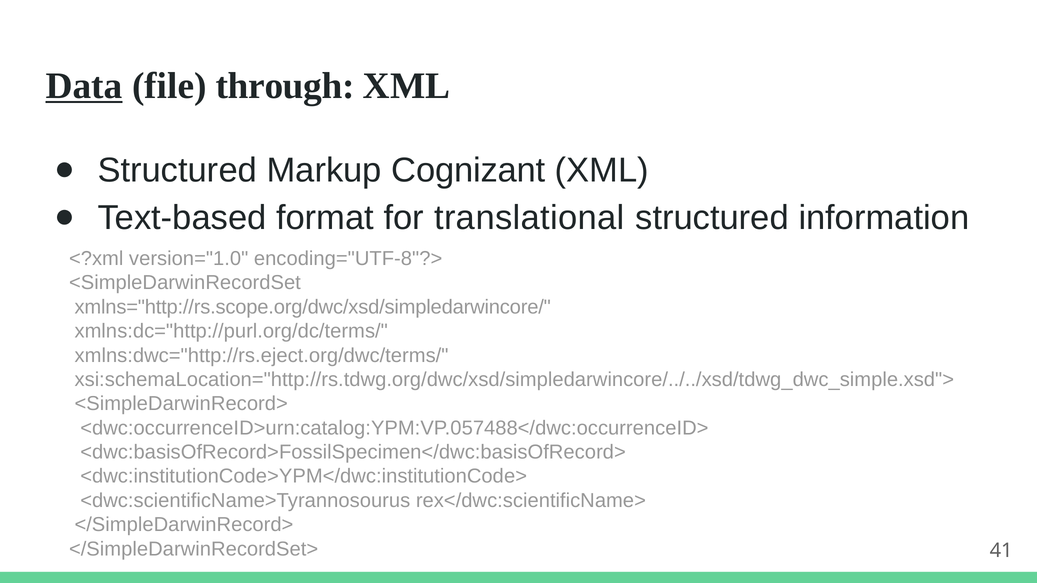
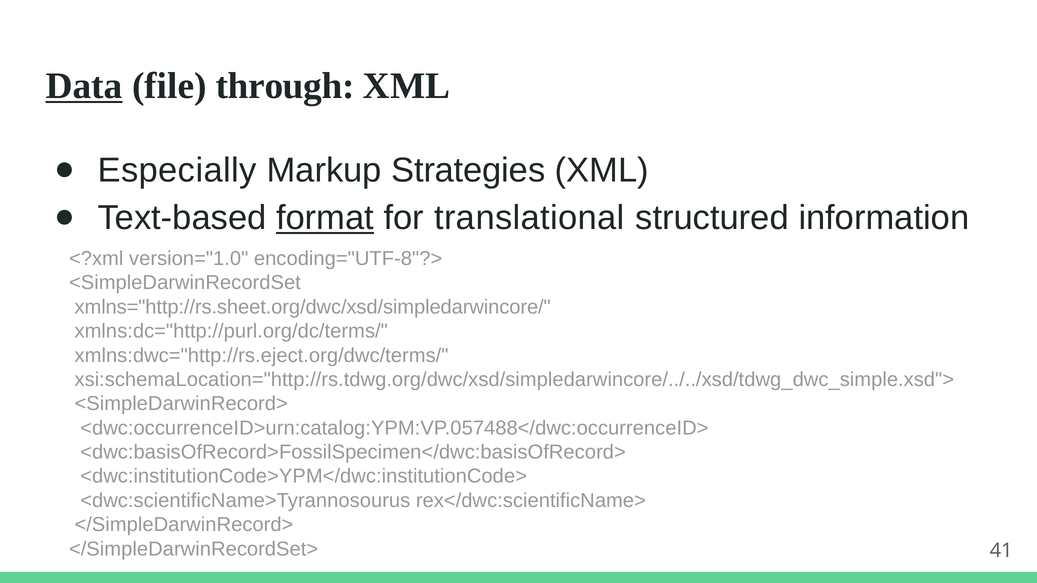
Structured: Structured -> Especially (177, 170)
Cognizant: Cognizant -> Strategies (468, 170)
format underline: none -> present (325, 218)
xmlns="http://rs.scope.org/dwc/xsd/simpledarwincore/: xmlns="http://rs.scope.org/dwc/xsd/simpledarwincore/ -> xmlns="http://rs.sheet.org/dwc/xsd/simpledarwincore/ (313, 307)
